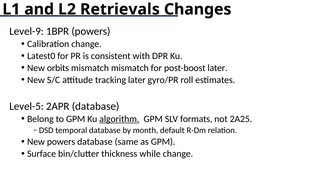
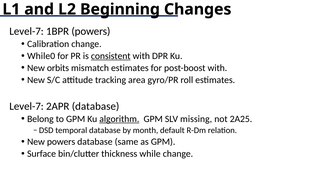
Retrievals: Retrievals -> Beginning (120, 9)
Level-9: Level-9 -> Level-7 (27, 31)
Latest0: Latest0 -> While0 (41, 56)
consistent underline: none -> present (111, 56)
mismatch mismatch: mismatch -> estimates (130, 68)
post-boost later: later -> with (217, 68)
tracking later: later -> area (137, 80)
Level-5: Level-5 -> Level-7 (27, 106)
formats: formats -> missing (196, 119)
